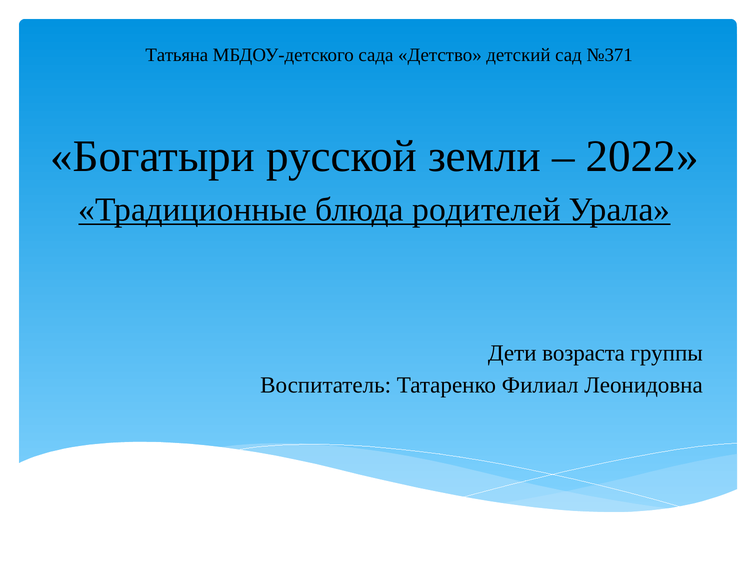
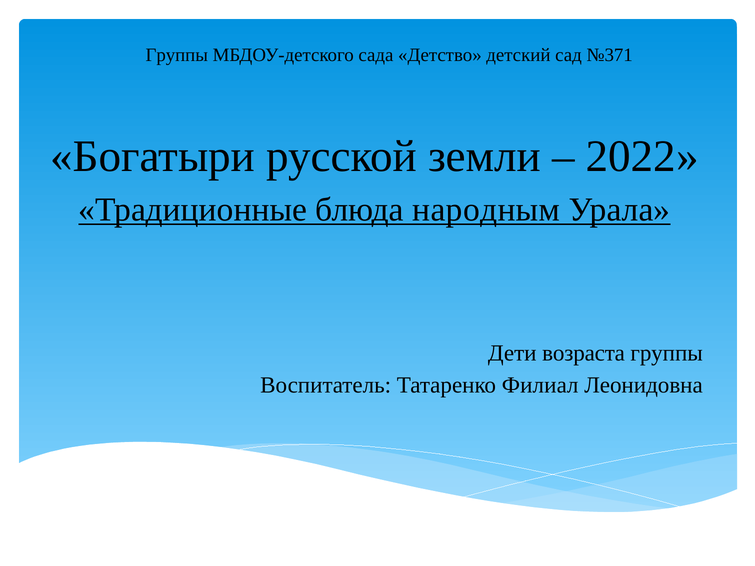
Татьяна: Татьяна -> Группы (177, 55)
родителей: родителей -> народным (486, 210)
